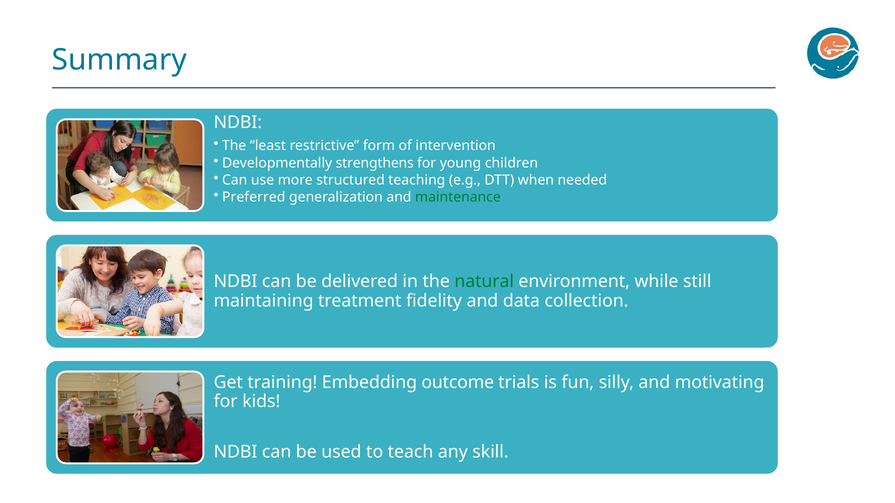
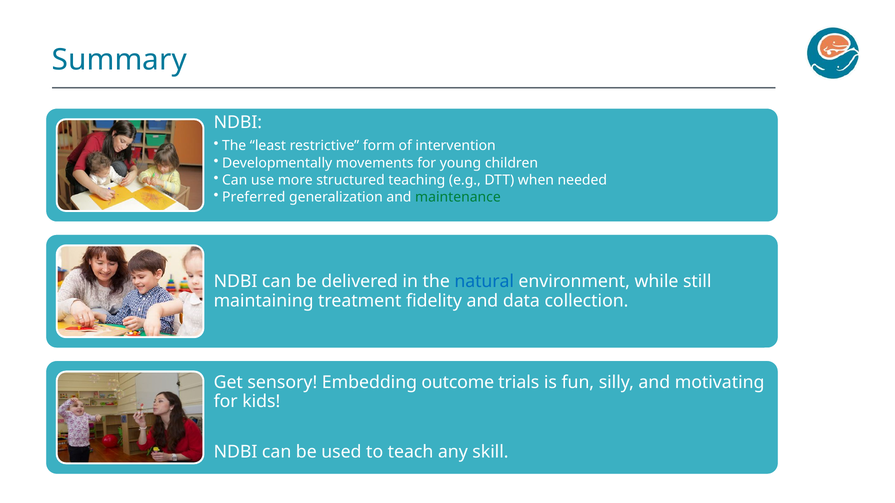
strengthens: strengthens -> movements (375, 163)
natural colour: green -> blue (484, 282)
training: training -> sensory (282, 383)
